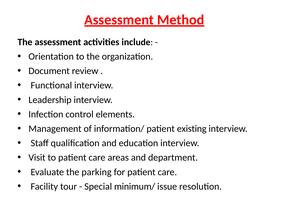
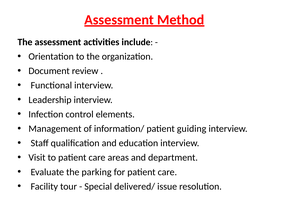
existing: existing -> guiding (192, 129)
minimum/: minimum/ -> delivered/ (135, 186)
